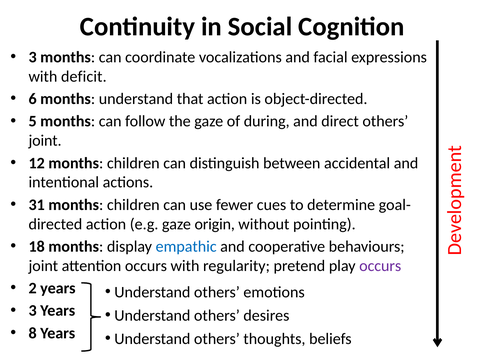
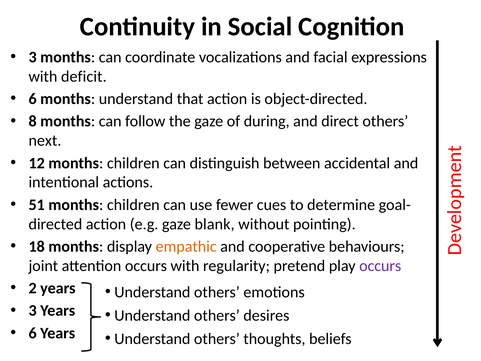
5: 5 -> 8 (33, 121)
joint: joint -> next (45, 141)
31: 31 -> 51 (37, 205)
origin: origin -> blank (215, 224)
empathic colour: blue -> orange (186, 246)
8: 8 -> 6 (33, 333)
